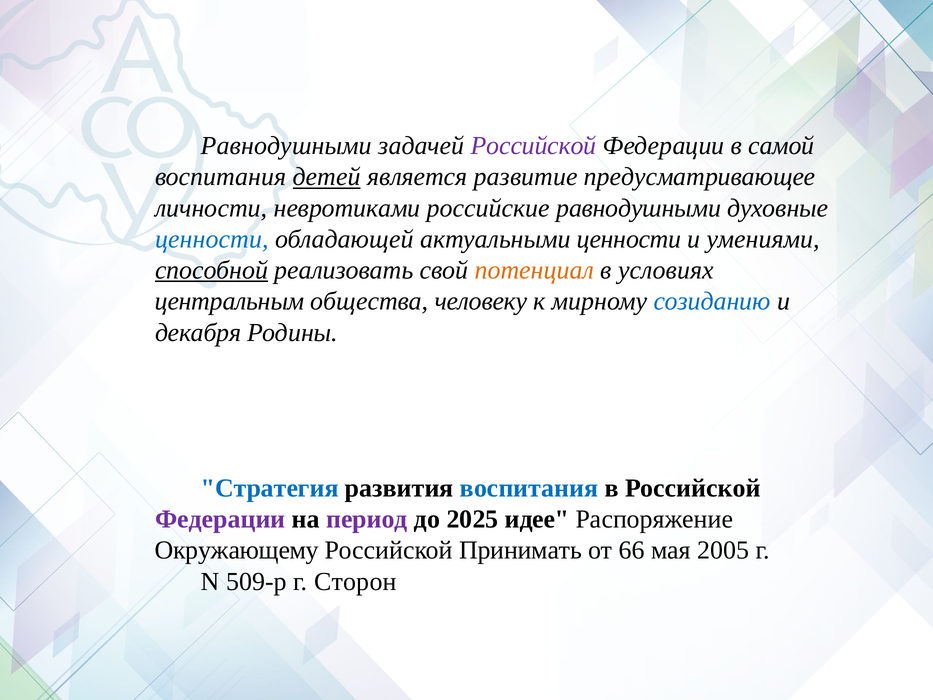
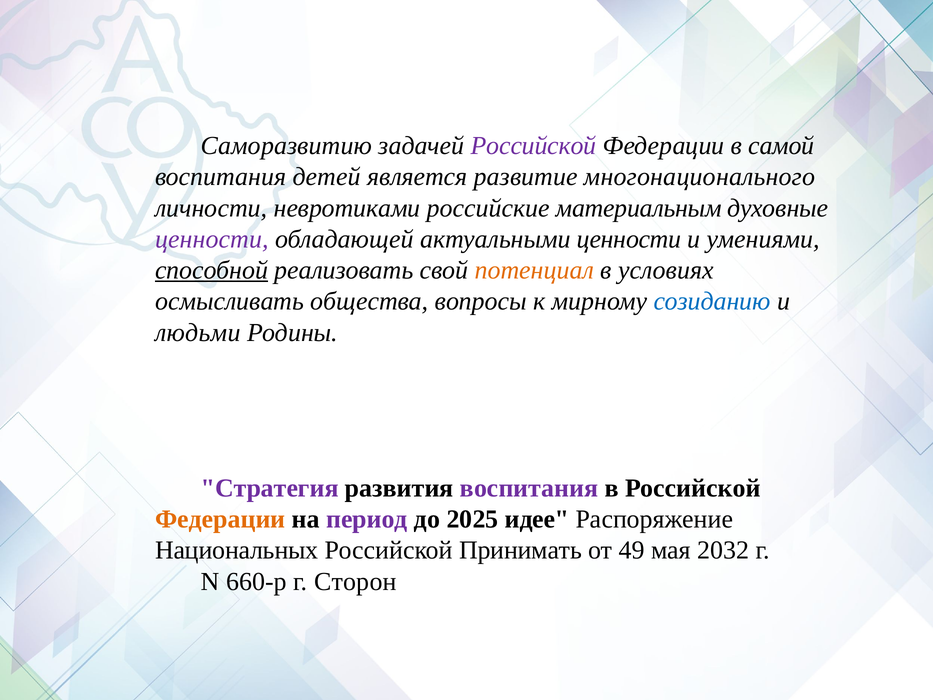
Равнодушными: Равнодушными -> Саморазвитию (286, 146)
детей underline: present -> none (327, 177)
предусматривающее: предусматривающее -> многонационального (700, 177)
российские равнодушными: равнодушными -> материальным (639, 208)
ценности colour: blue -> purple (212, 239)
центральным: центральным -> осмысливать (230, 301)
человеку: человеку -> вопросы (481, 301)
декабря: декабря -> людьми (198, 332)
Стратегия colour: blue -> purple (270, 488)
воспитания colour: blue -> purple (529, 488)
Федерации colour: purple -> orange (220, 519)
Окружающему: Окружающему -> Национальных (237, 550)
66: 66 -> 49 (632, 550)
2005: 2005 -> 2032 (723, 550)
509-р: 509-р -> 660-р (256, 581)
